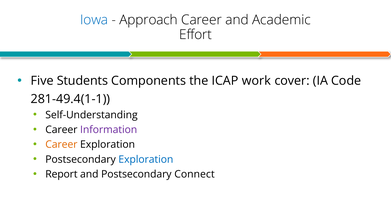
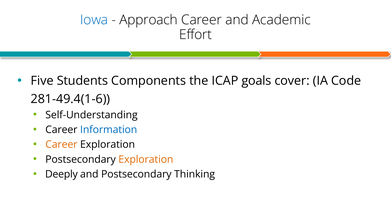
work: work -> goals (256, 81)
281-49.4(1-1: 281-49.4(1-1 -> 281-49.4(1-6 (70, 99)
Information colour: purple -> blue (109, 130)
Exploration colour: blue -> orange (146, 159)
Report: Report -> Deeply (61, 174)
Connect: Connect -> Thinking (195, 174)
